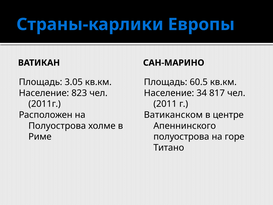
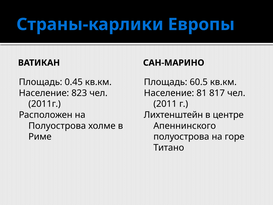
3.05: 3.05 -> 0.45 (74, 82)
34: 34 -> 81 (202, 93)
Ватиканском: Ватиканском -> Лихтенштейн (173, 115)
